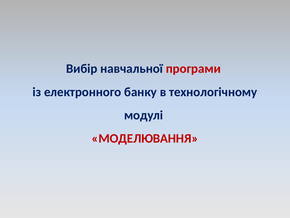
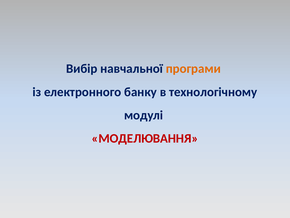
програми colour: red -> orange (193, 69)
